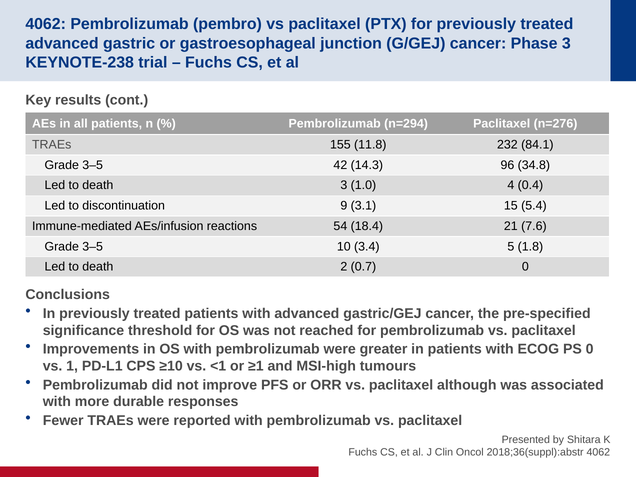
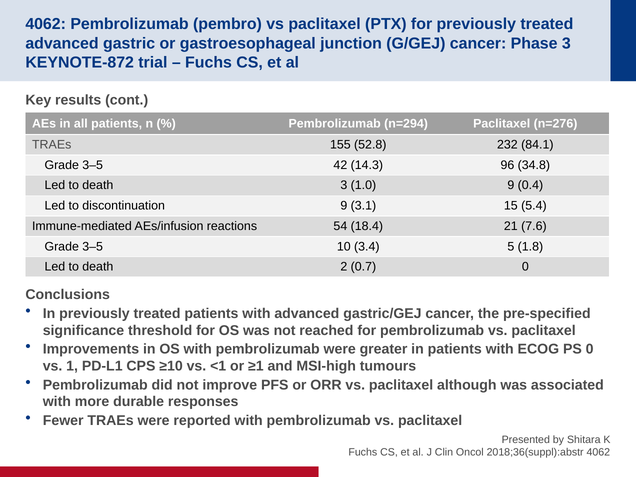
KEYNOTE-238: KEYNOTE-238 -> KEYNOTE-872 (80, 62)
11.8: 11.8 -> 52.8 (370, 145)
1.0 4: 4 -> 9 (511, 185)
